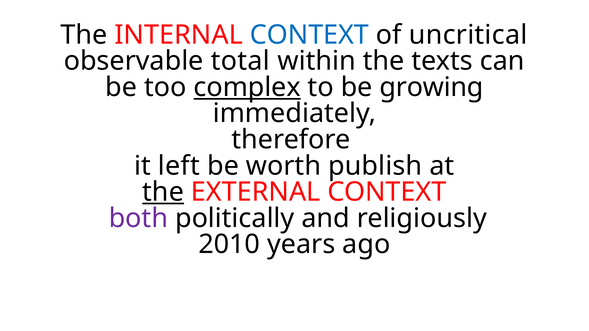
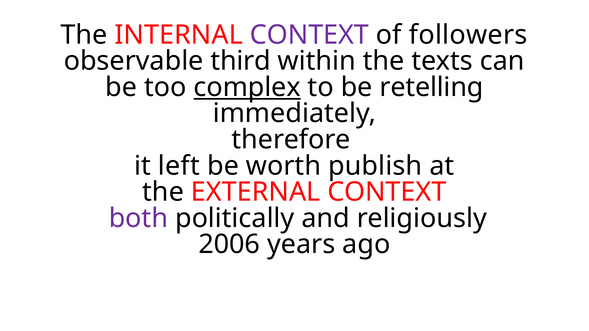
CONTEXT colour: blue -> purple (309, 35)
uncritical: uncritical -> followers (468, 35)
total: total -> third (241, 61)
growing: growing -> retelling (432, 87)
the underline: present -> none (163, 192)
2010: 2010 -> 2006 (229, 245)
